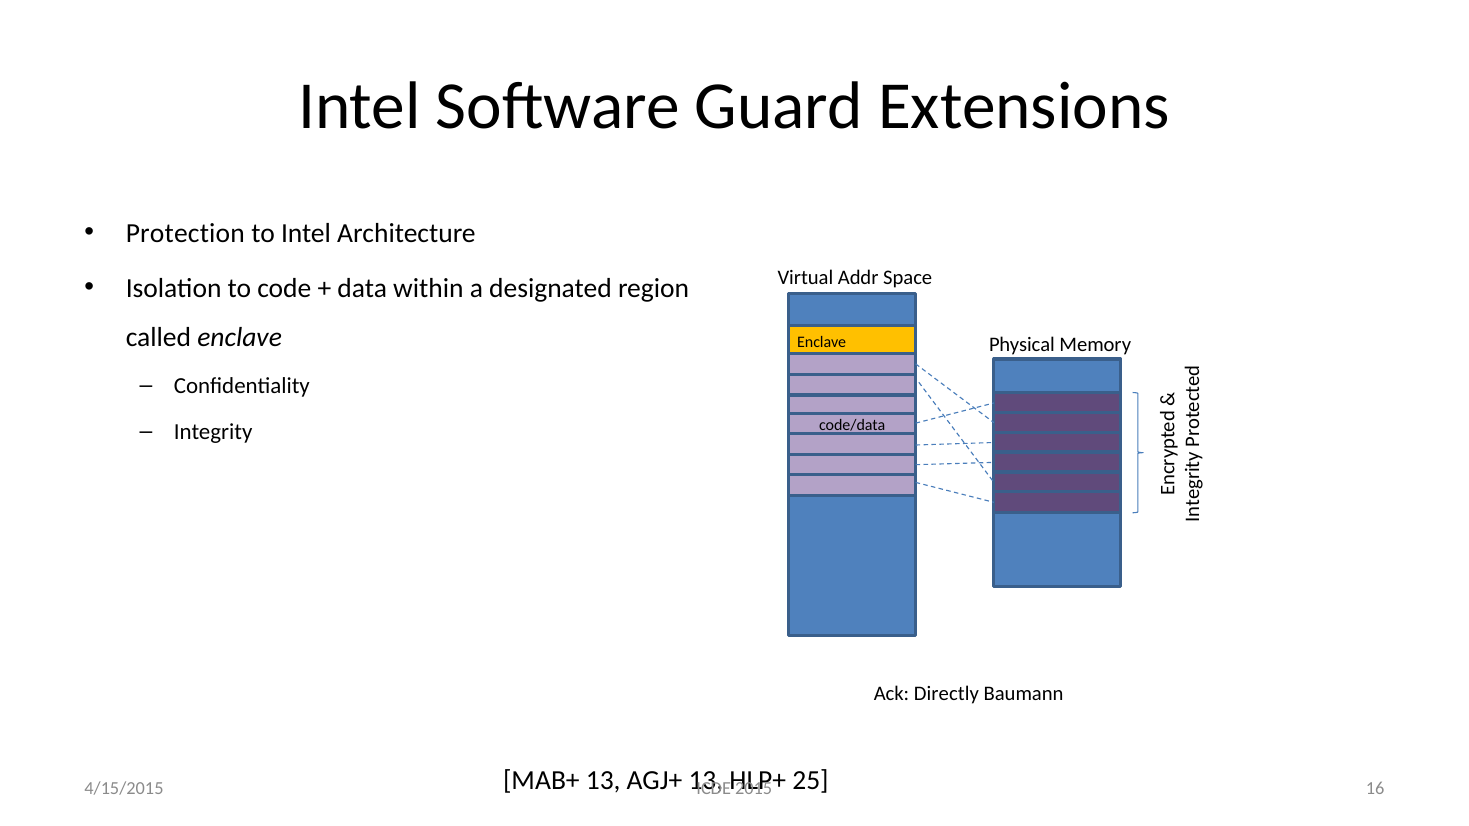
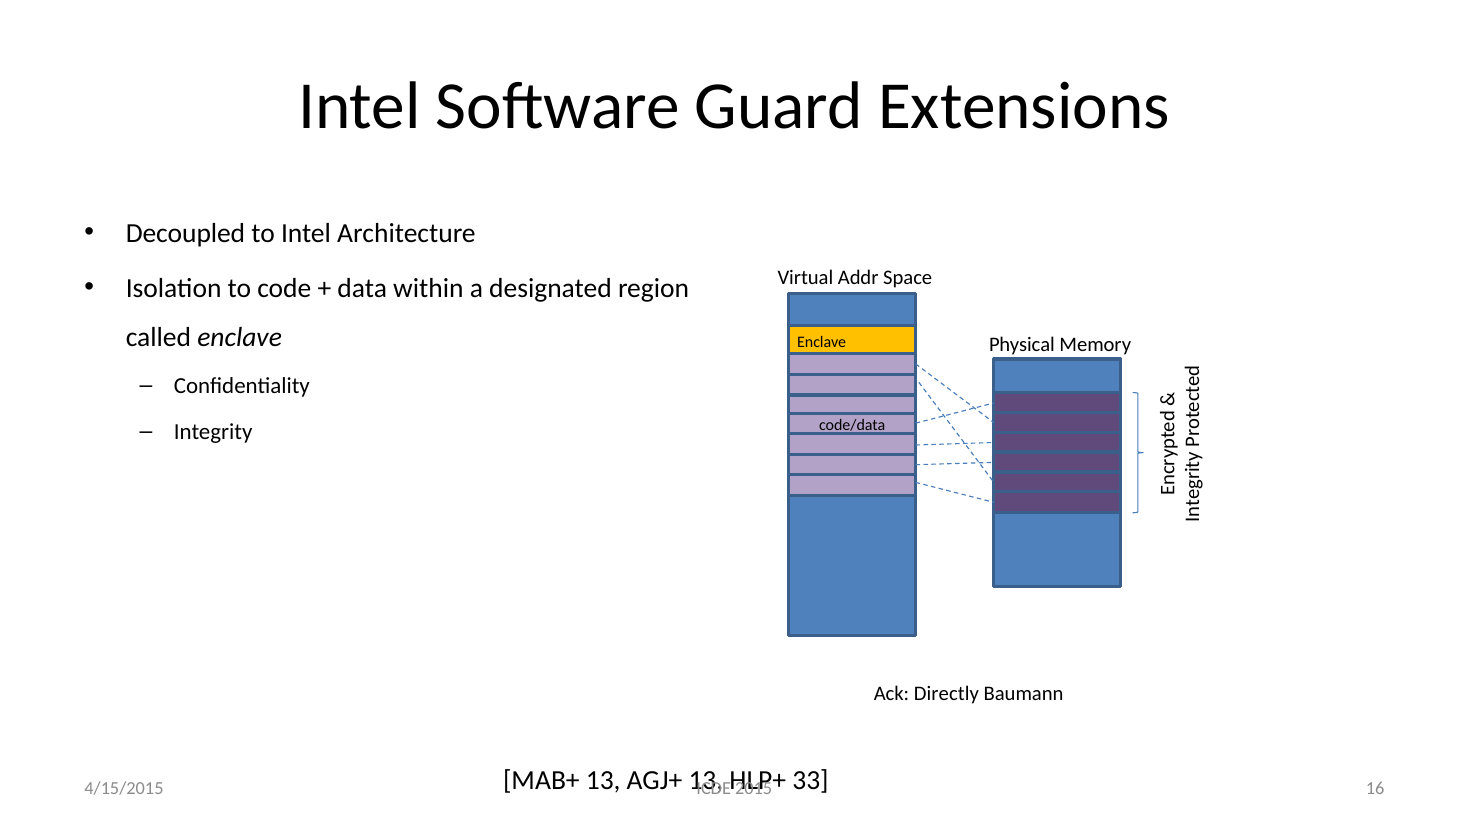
Protection: Protection -> Decoupled (185, 233)
25: 25 -> 33 (810, 781)
